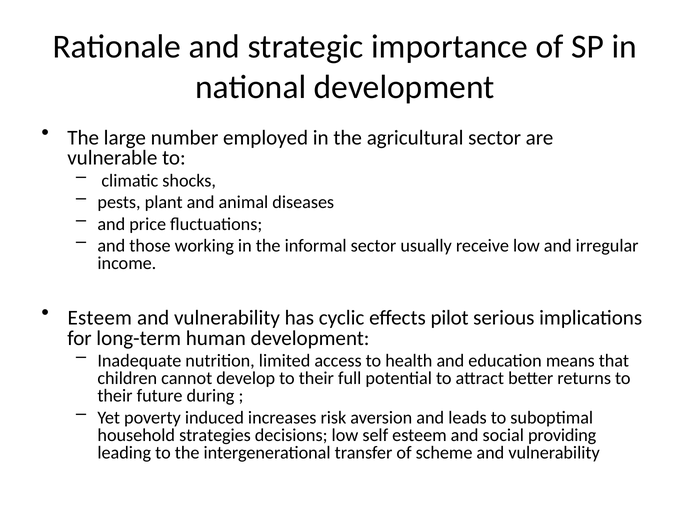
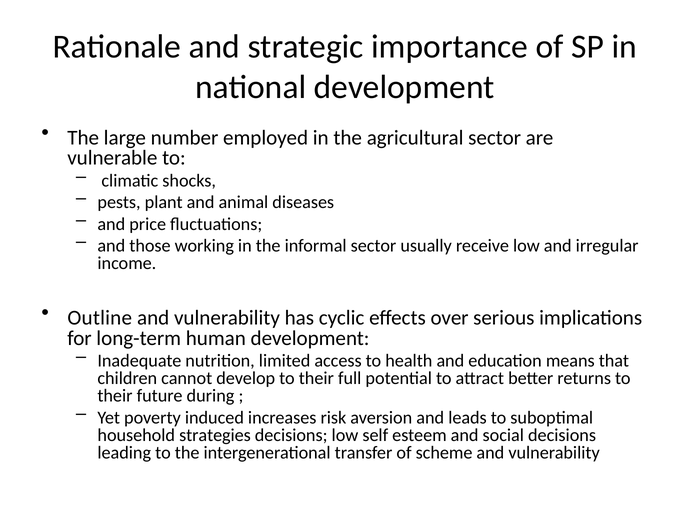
Esteem: Esteem -> Outline (100, 318)
pilot: pilot -> over (450, 318)
social providing: providing -> decisions (562, 435)
